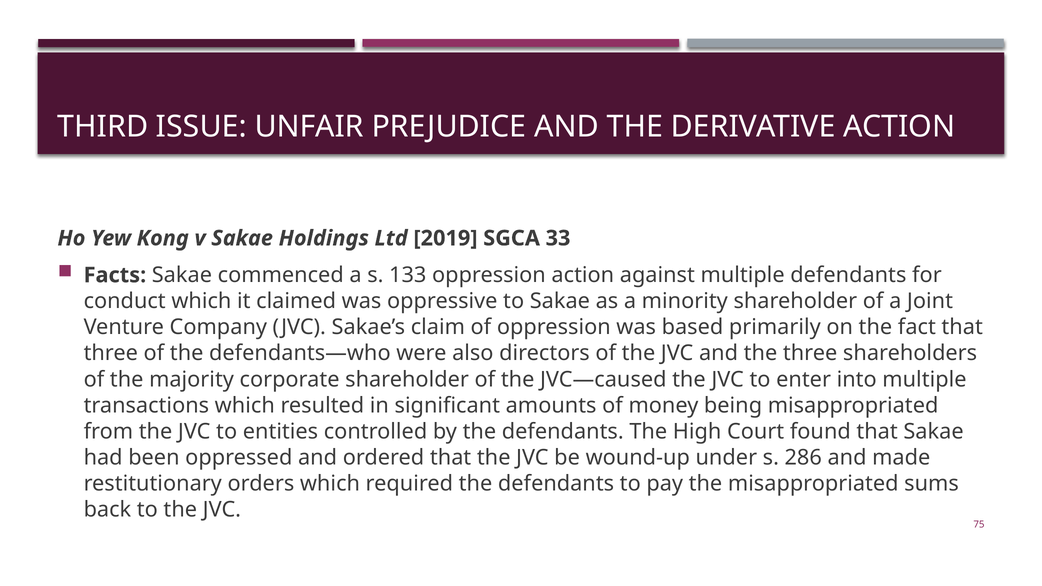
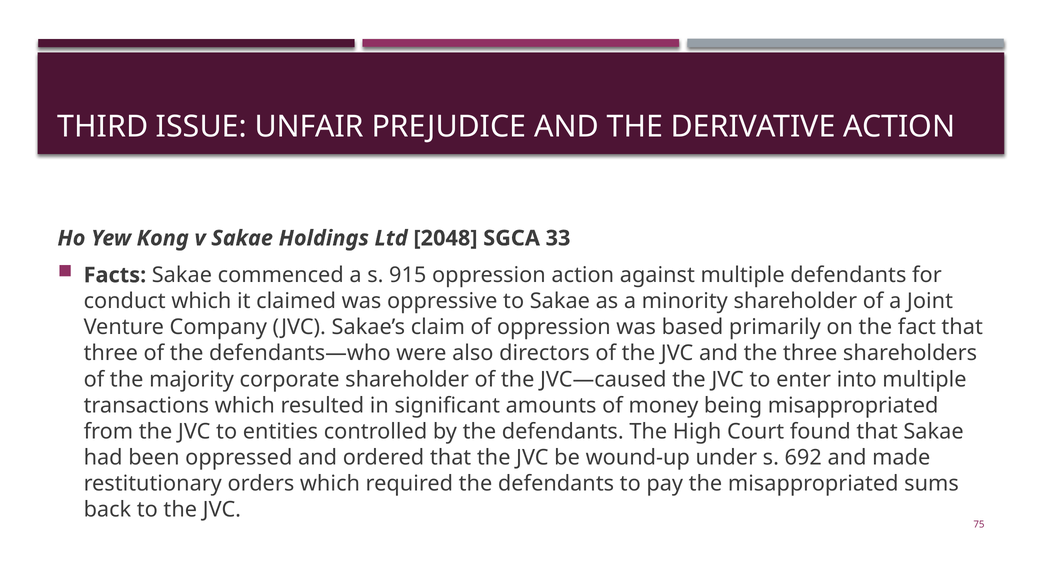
2019: 2019 -> 2048 (445, 238)
133: 133 -> 915 (408, 275)
286: 286 -> 692 (803, 458)
